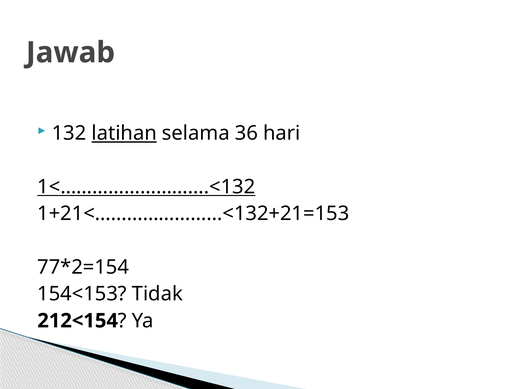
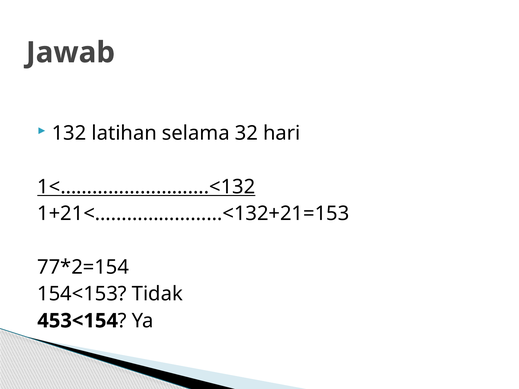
latihan underline: present -> none (124, 133)
36: 36 -> 32 (246, 133)
212<154: 212<154 -> 453<154 (78, 321)
